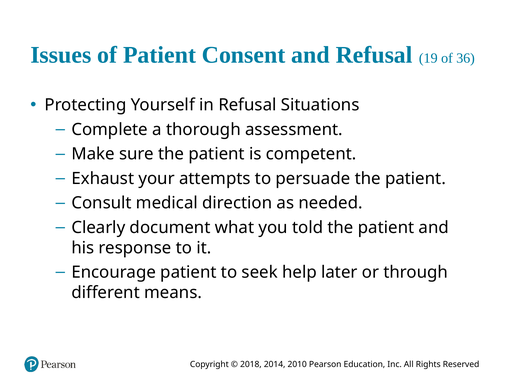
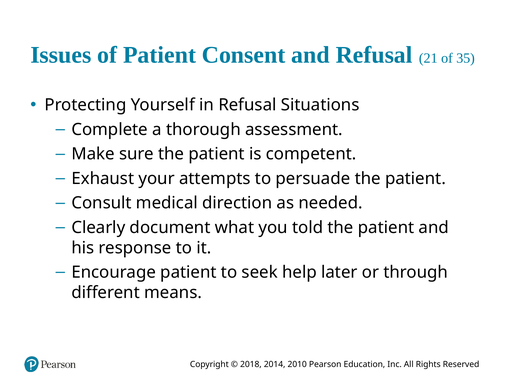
19: 19 -> 21 (428, 58)
36: 36 -> 35 (466, 58)
